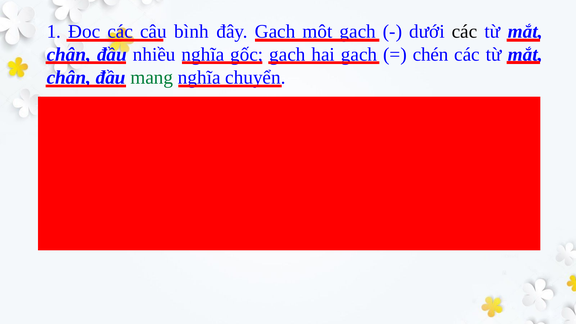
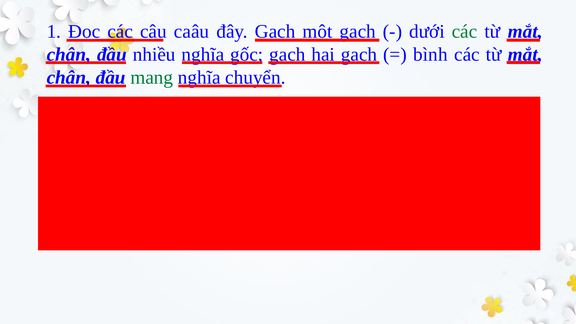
bình: bình -> caâu (192, 31)
các colour: black -> green (465, 31)
chén: chén -> bình (430, 54)
